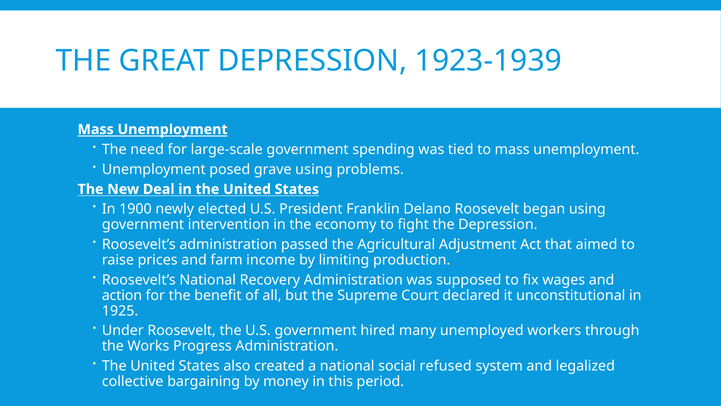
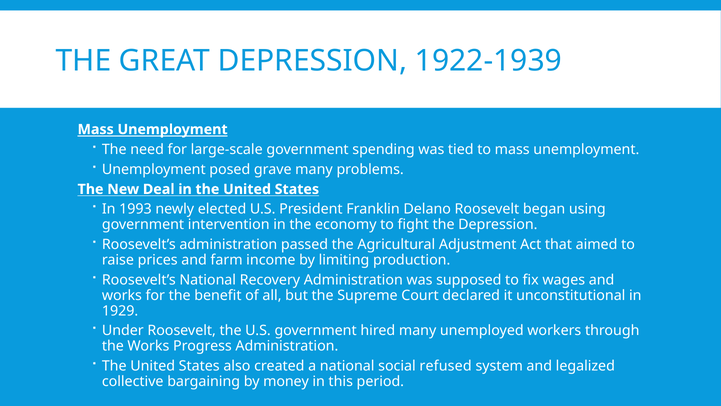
1923-1939: 1923-1939 -> 1922-1939 (488, 61)
grave using: using -> many (314, 169)
1900: 1900 -> 1993 (135, 209)
action: action -> works (122, 295)
1925: 1925 -> 1929 (120, 311)
